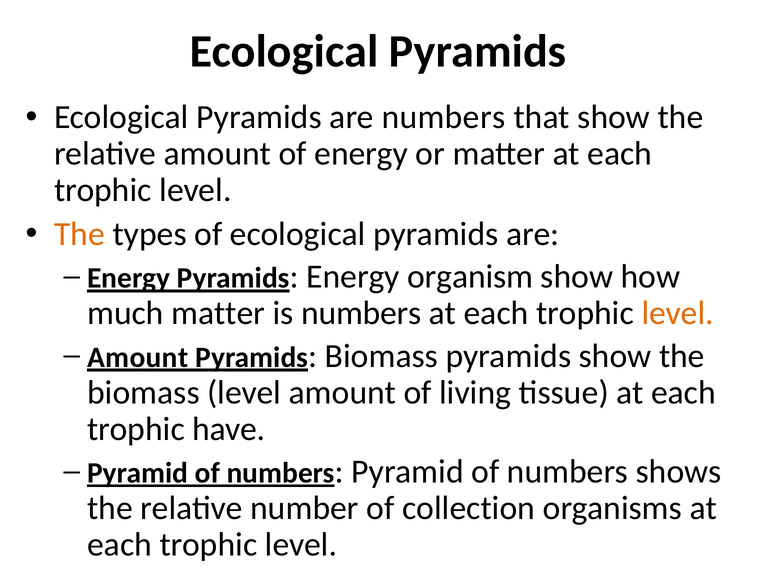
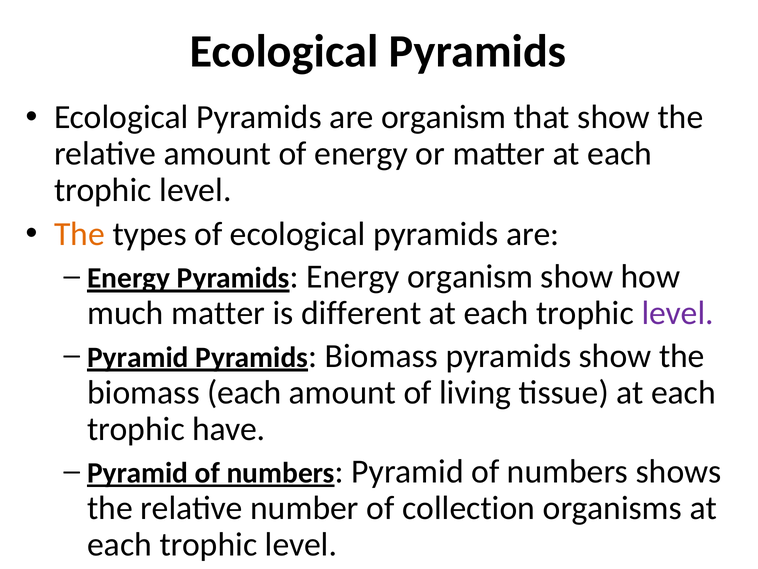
are numbers: numbers -> organism (444, 117)
is numbers: numbers -> different (361, 313)
level colour: orange -> purple (678, 313)
Amount: Amount -> Pyramid (138, 357)
biomass level: level -> each (244, 392)
